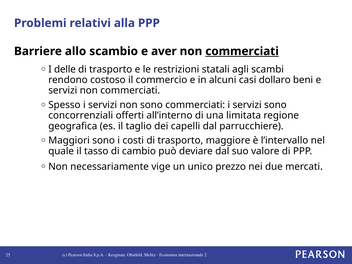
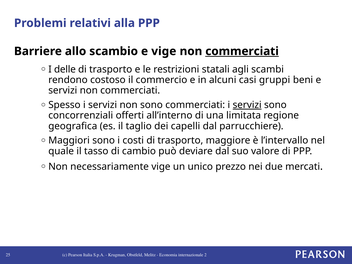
e aver: aver -> vige (164, 51)
dollaro: dollaro -> gruppi (275, 80)
servizi underline: none -> present (247, 105)
